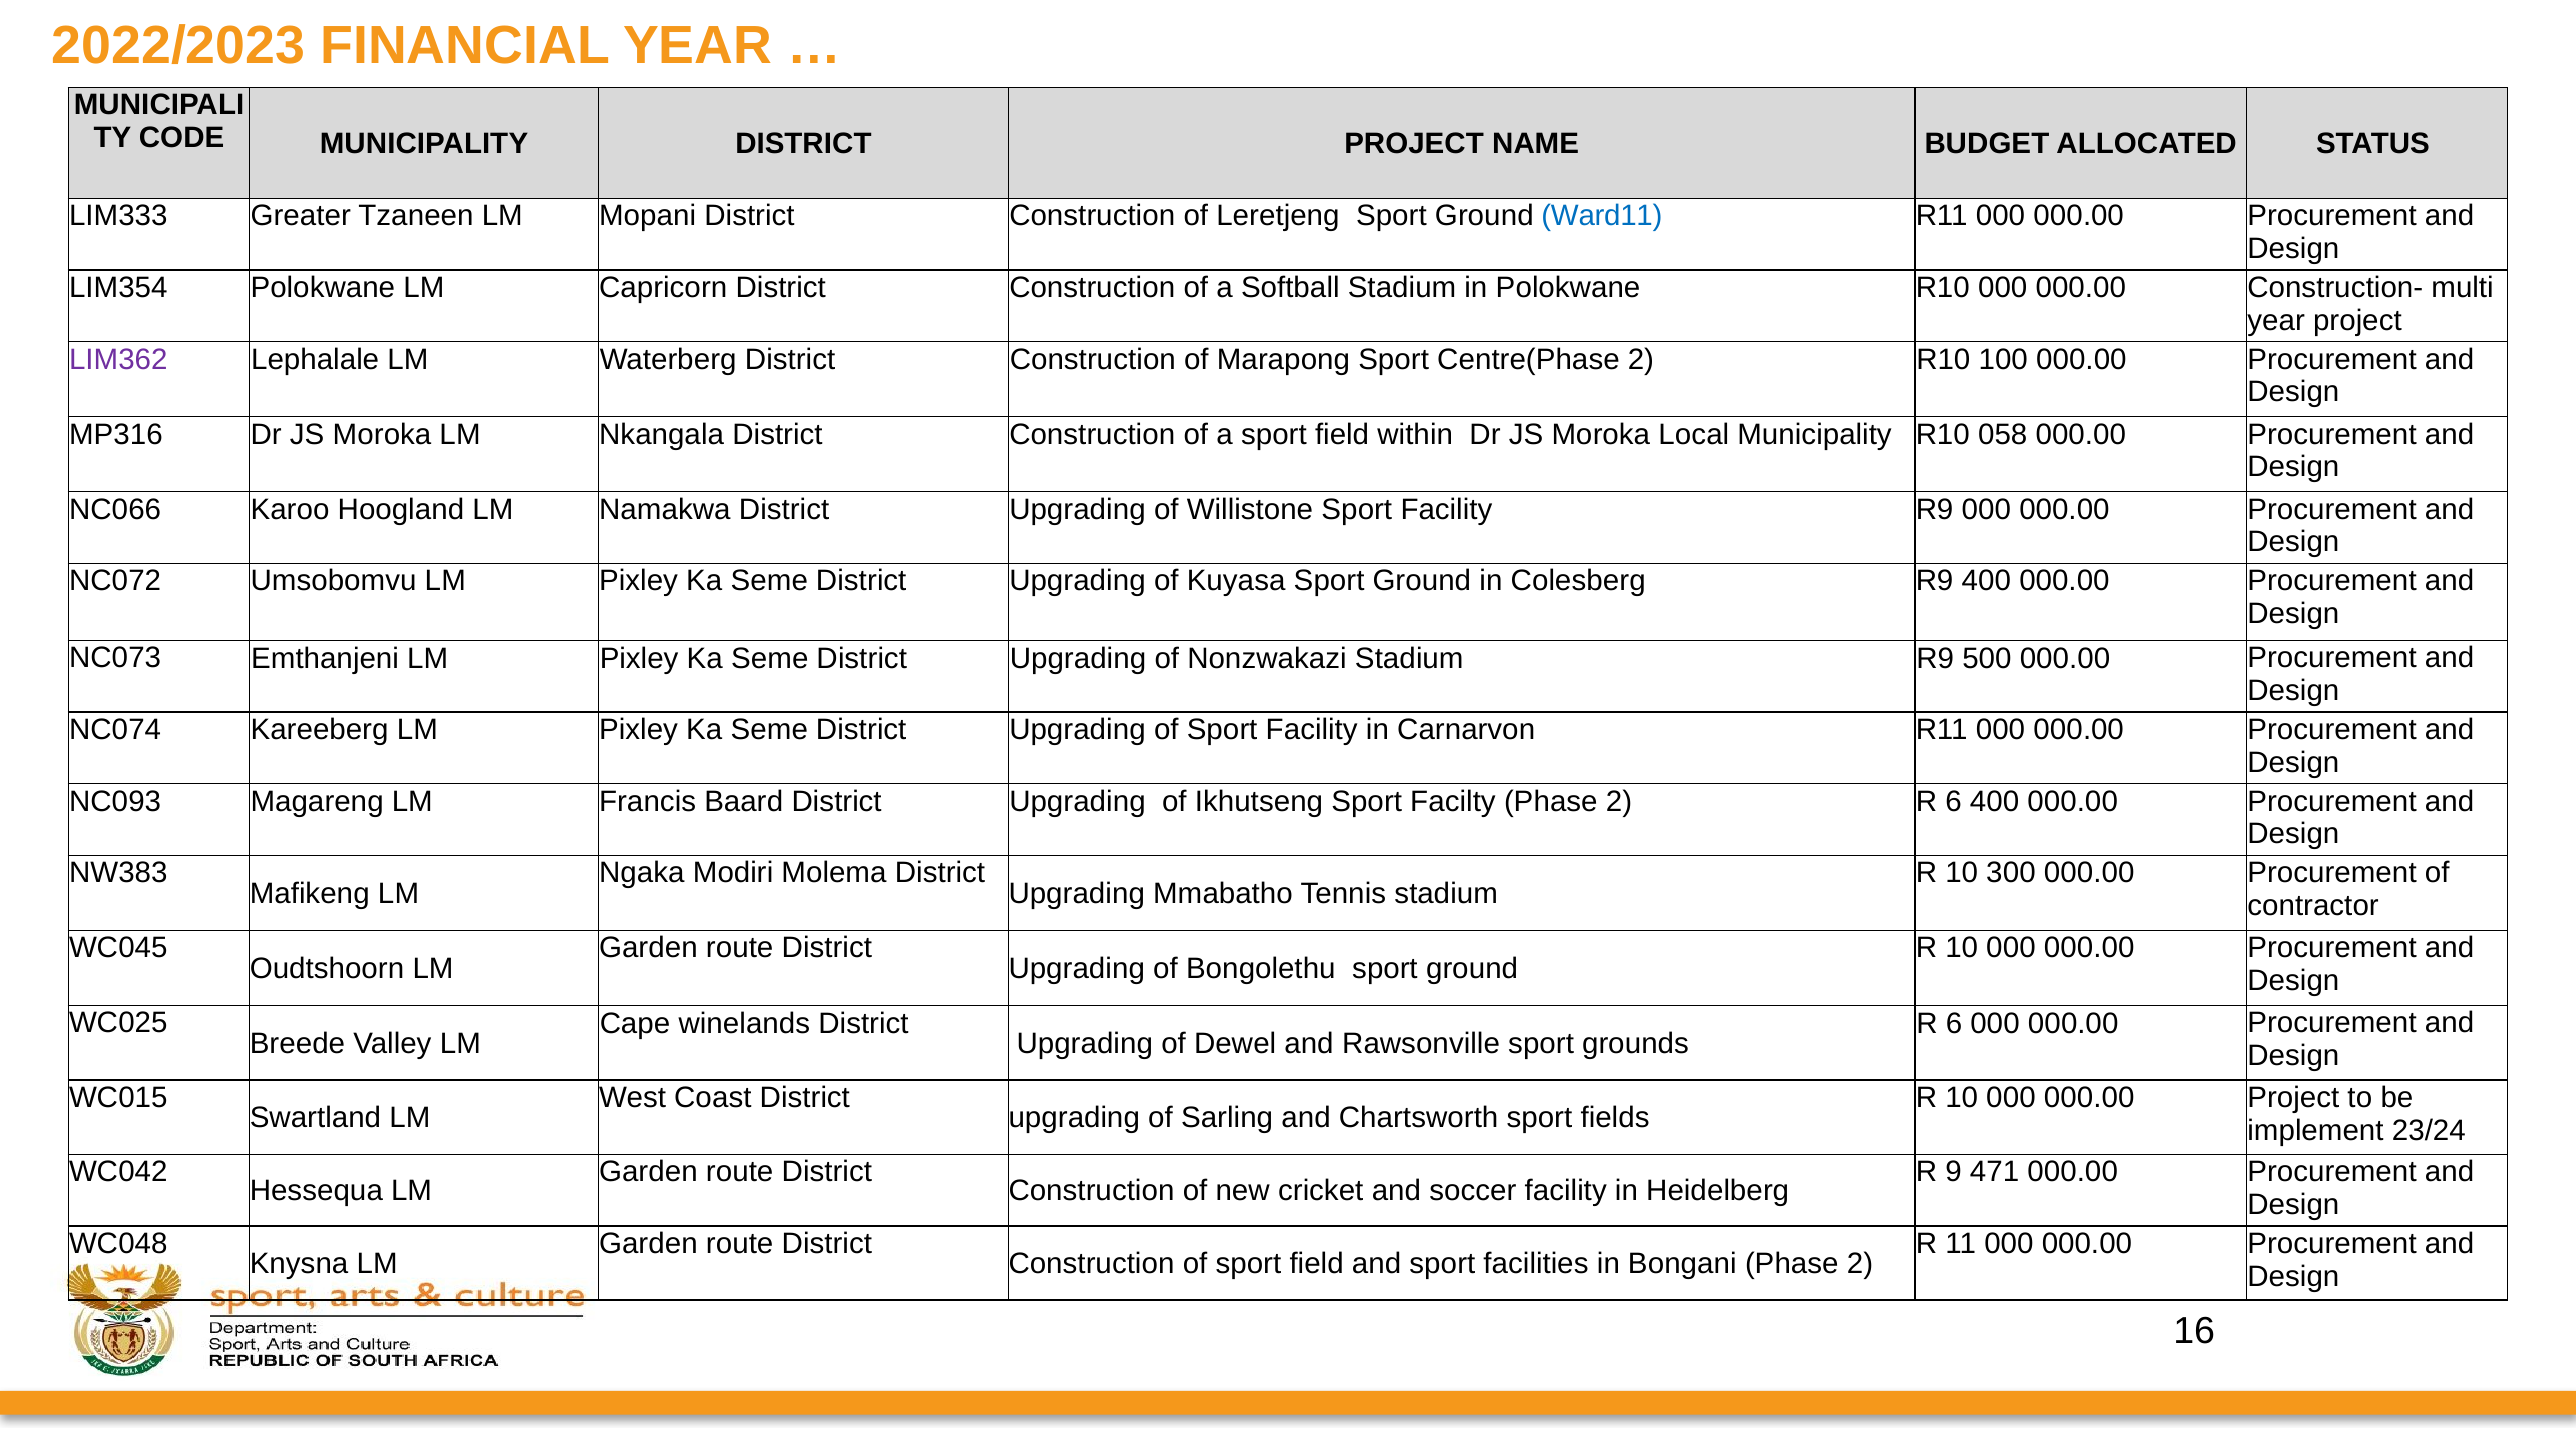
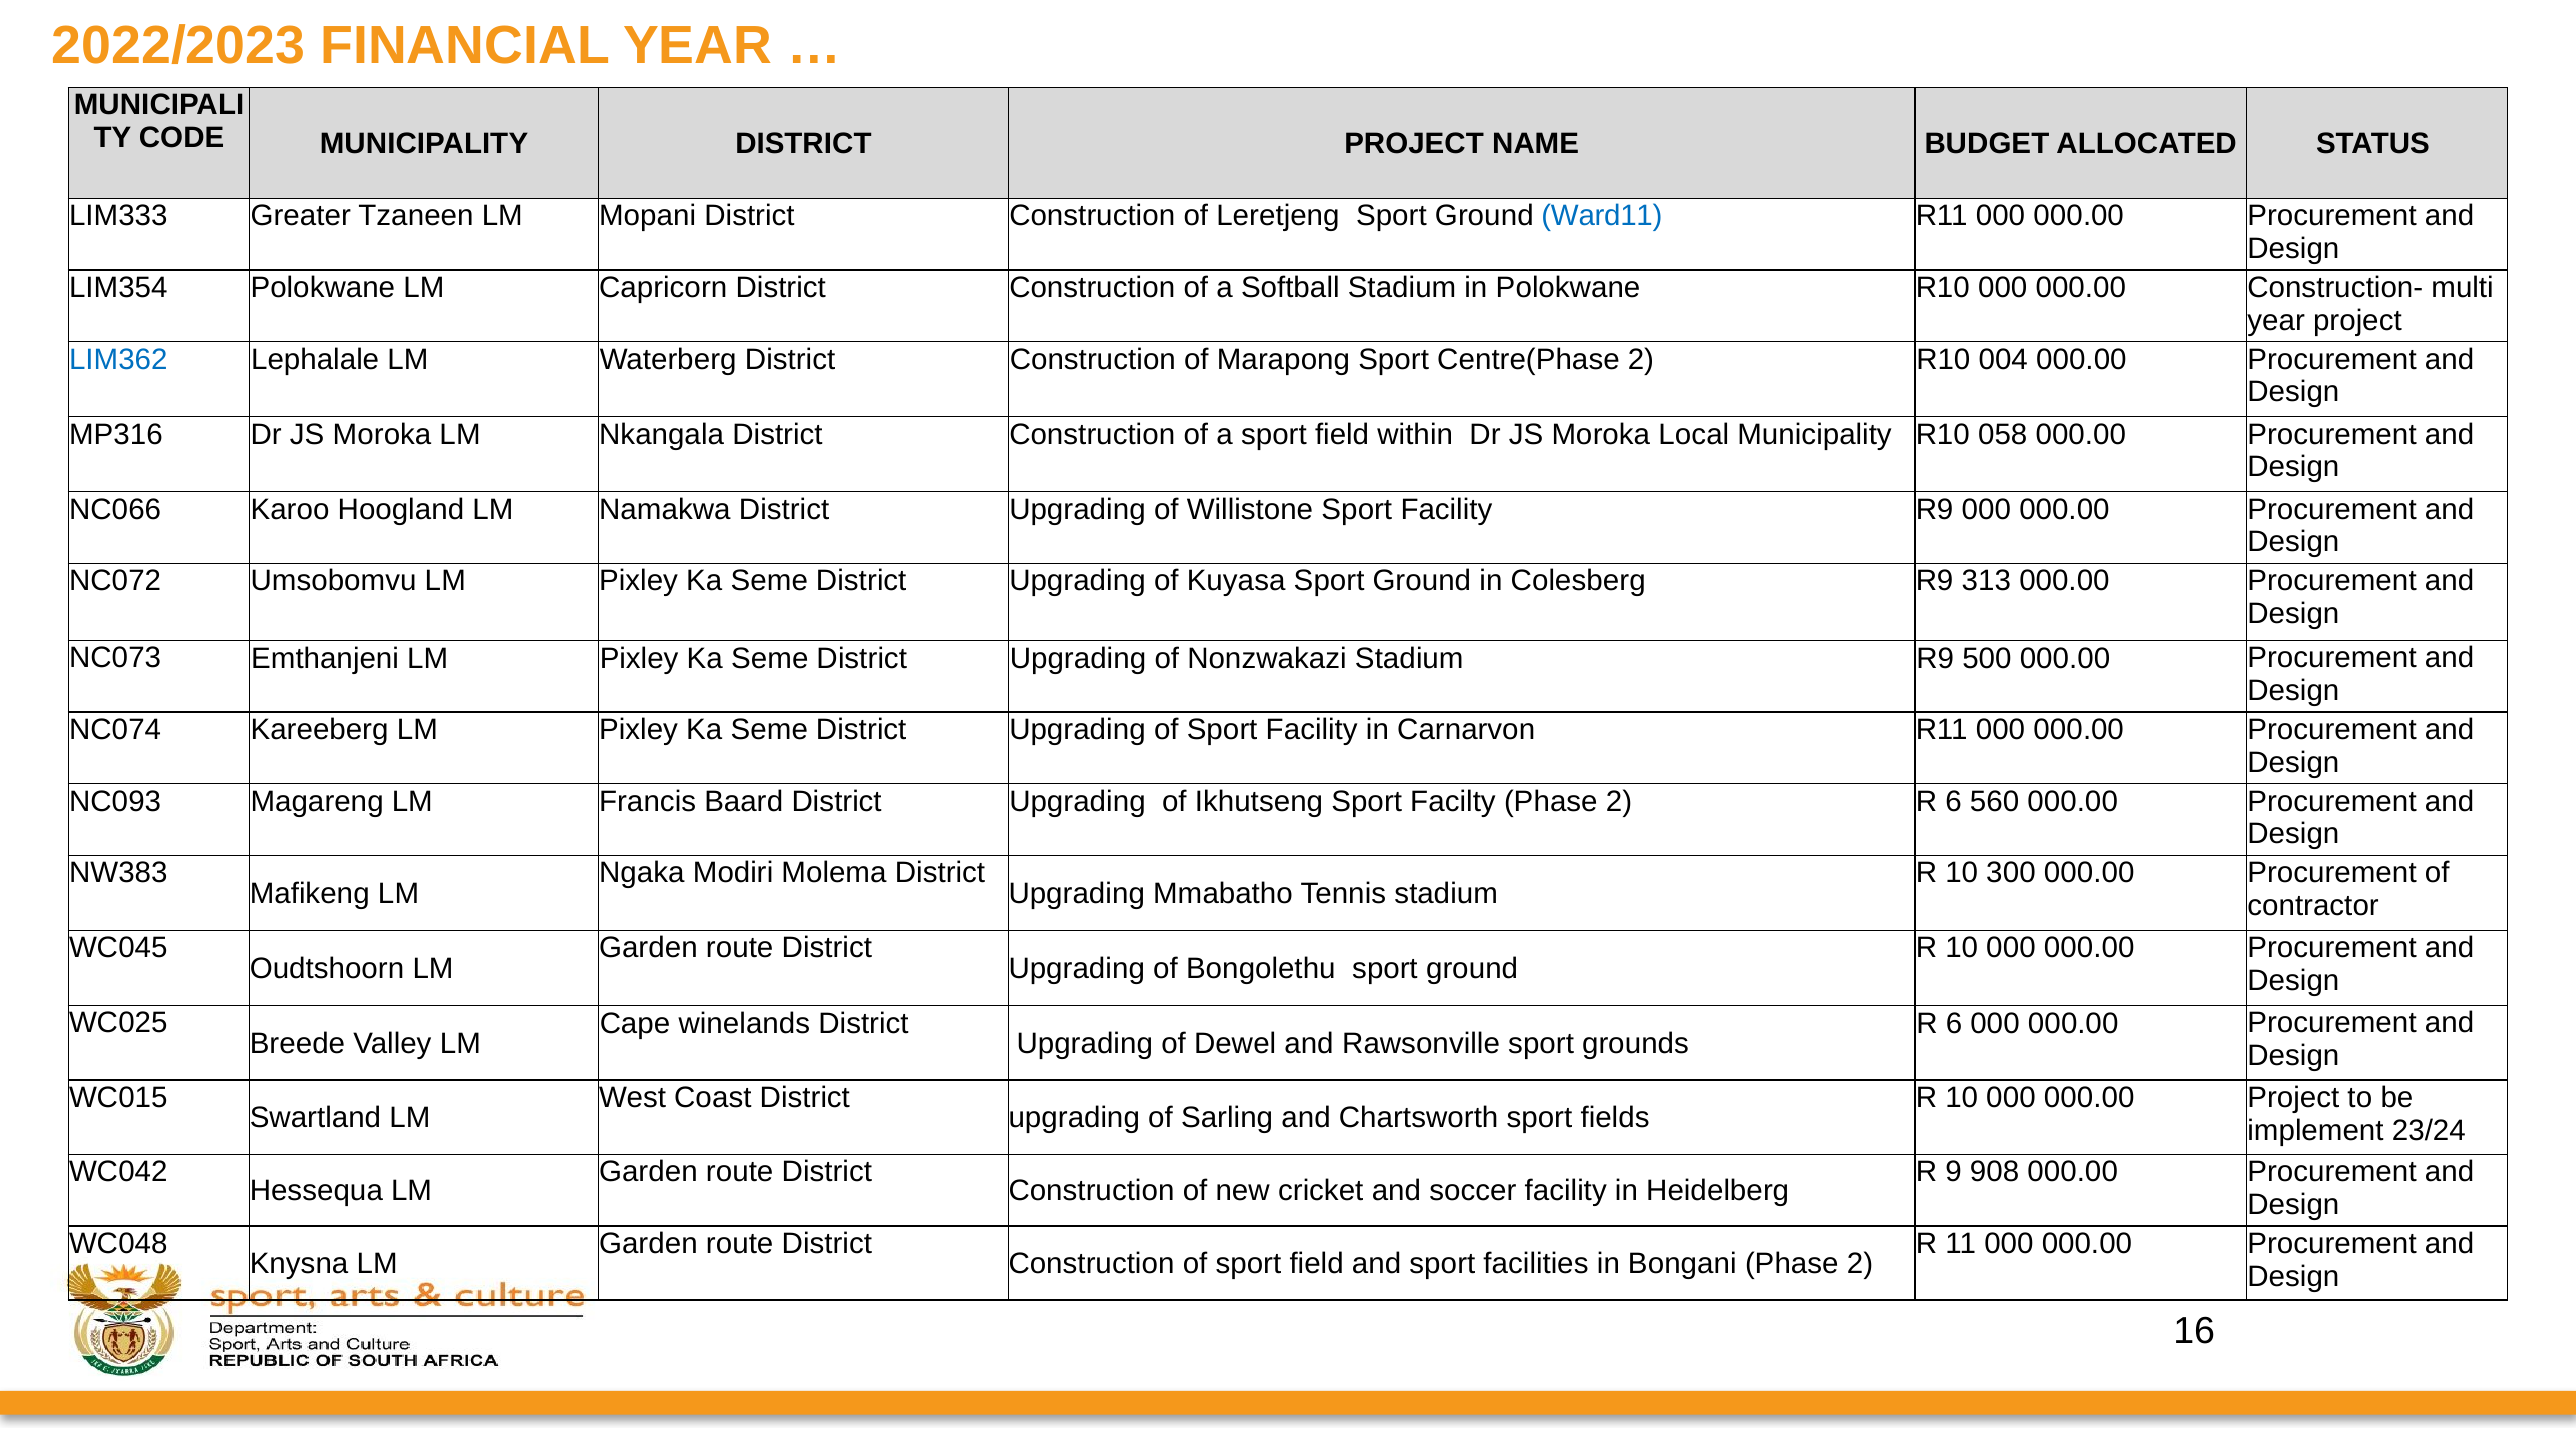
LIM362 colour: purple -> blue (118, 359)
100: 100 -> 004 (2003, 360)
R9 400: 400 -> 313 (1986, 581)
6 400: 400 -> 560 (1994, 801)
471: 471 -> 908 (1994, 1172)
